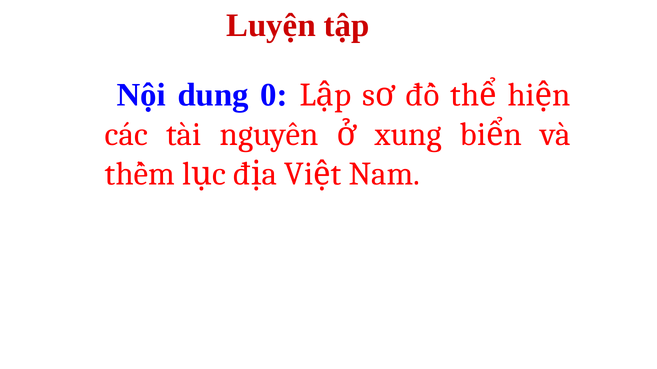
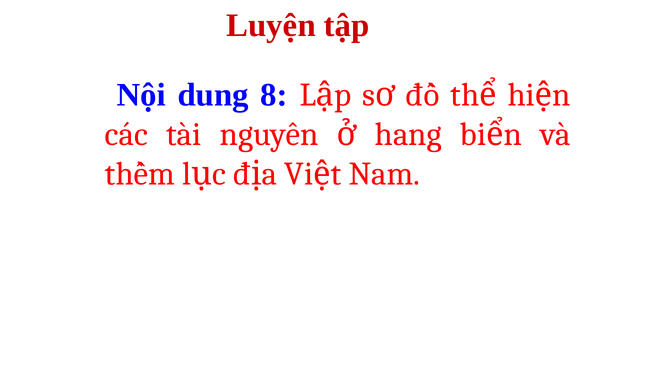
0: 0 -> 8 (274, 95)
xung: xung -> hang (408, 135)
